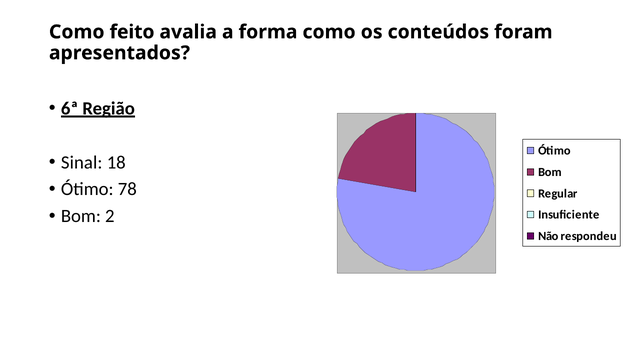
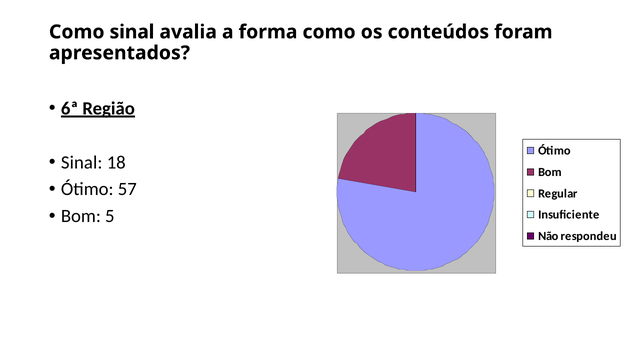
Como feito: feito -> sinal (132, 32)
78: 78 -> 57 (127, 189)
2: 2 -> 5 (110, 216)
